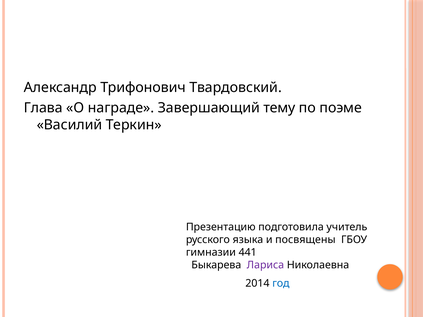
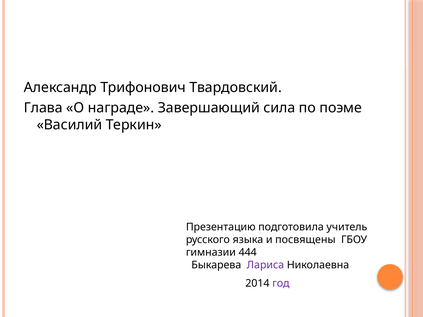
тему: тему -> сила (279, 108)
441: 441 -> 444 (248, 253)
год colour: blue -> purple (281, 283)
